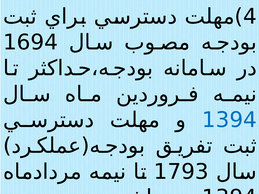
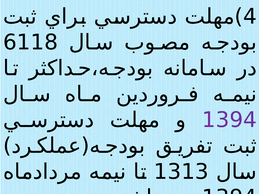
1694: 1694 -> 6118 (31, 42)
1394 colour: blue -> purple (229, 120)
1793: 1793 -> 1313 (181, 172)
